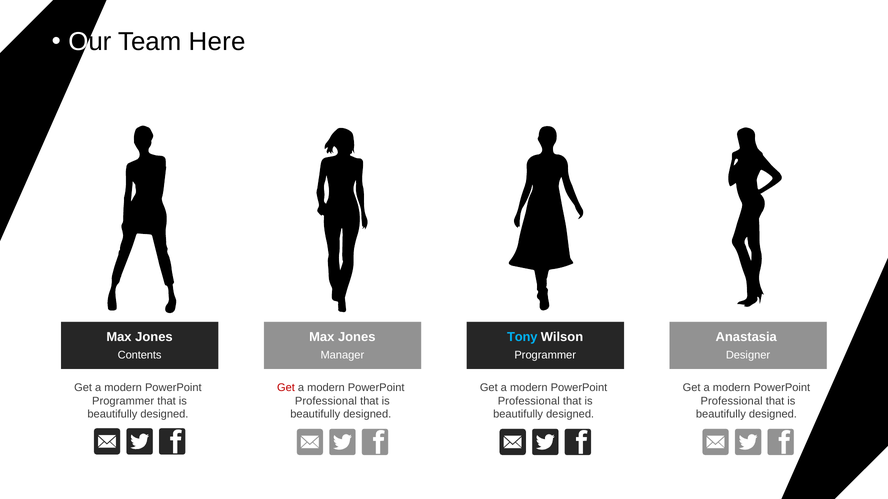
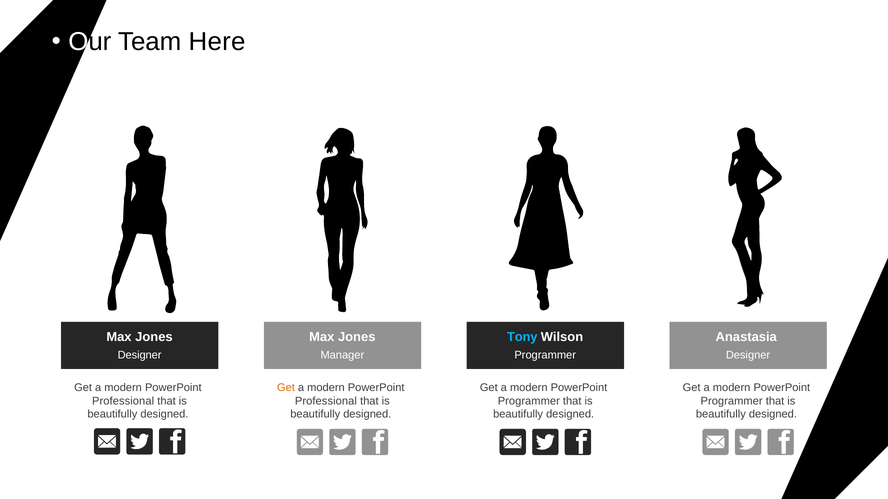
Contents: Contents -> Designer (140, 355)
Get colour: red -> orange (286, 388)
Programmer: Programmer -> Professional (123, 401)
Professional: Professional -> Programmer (529, 401)
Professional: Professional -> Programmer (732, 401)
